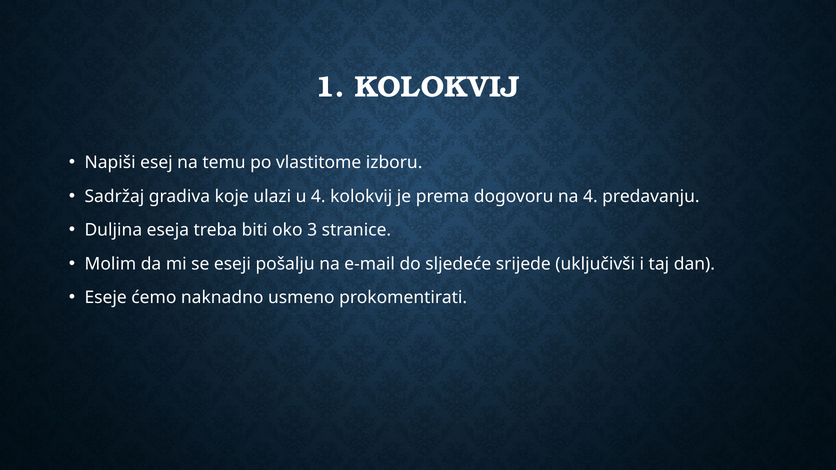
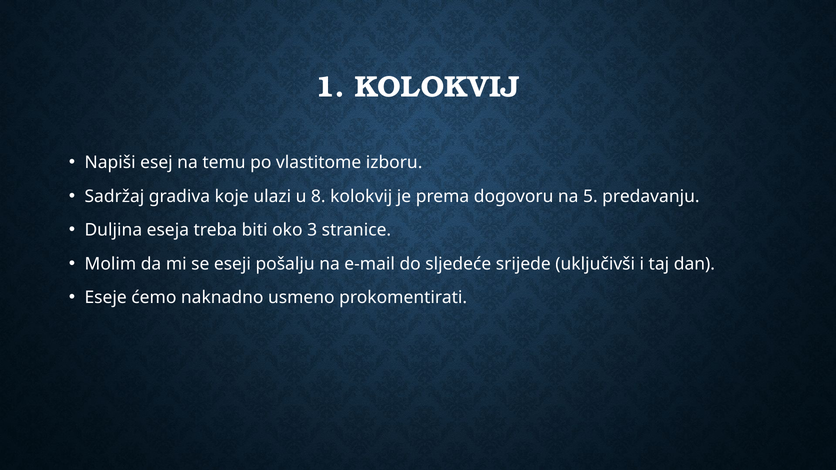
u 4: 4 -> 8 (318, 196)
na 4: 4 -> 5 (590, 196)
